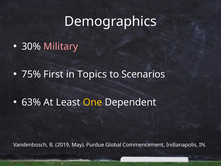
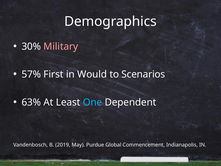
75%: 75% -> 57% (31, 74)
Topics: Topics -> Would (92, 74)
One colour: yellow -> light blue (93, 102)
